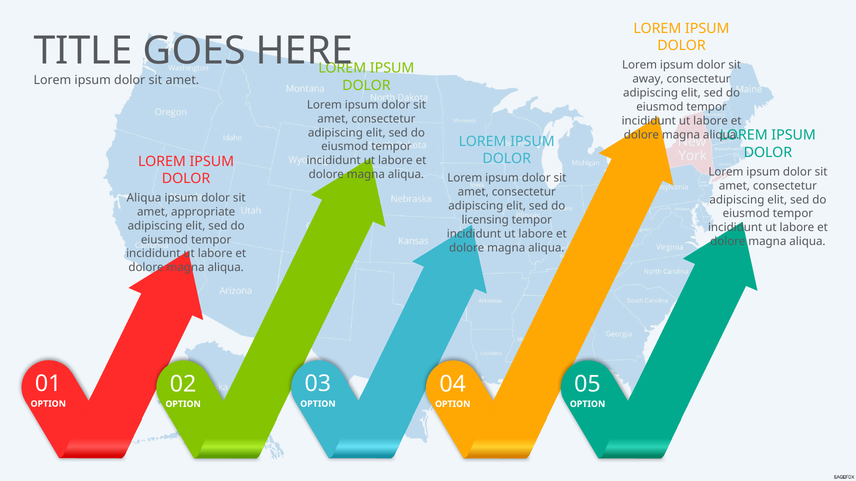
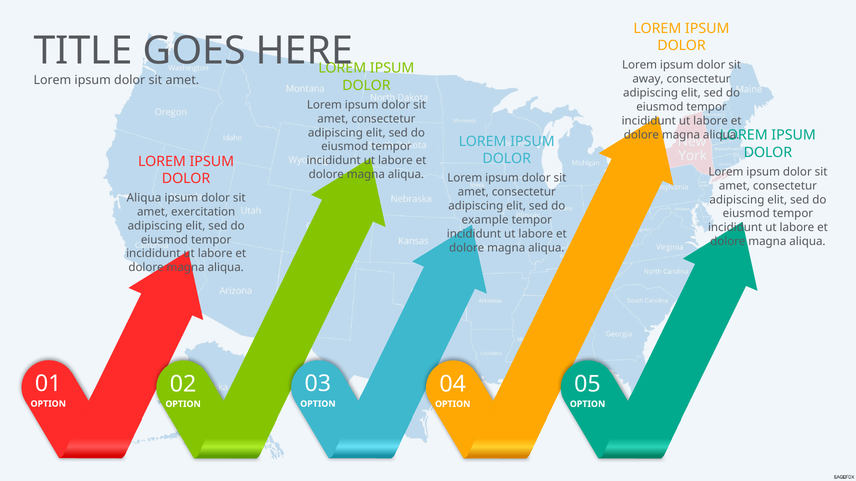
appropriate: appropriate -> exercitation (203, 212)
licensing: licensing -> example (485, 220)
